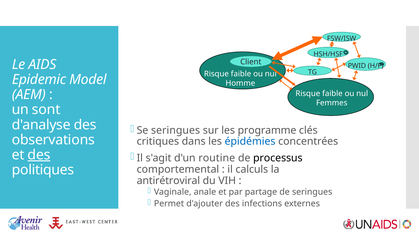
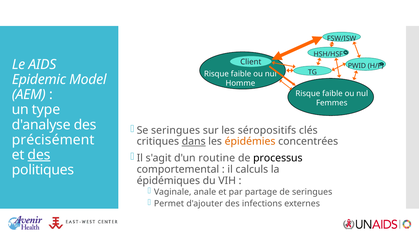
sont: sont -> type (46, 110)
programme: programme -> séropositifs (267, 131)
observations: observations -> précisément (53, 140)
dans underline: none -> present (194, 142)
épidémies colour: blue -> orange (250, 142)
antirétroviral: antirétroviral -> épidémiques (168, 181)
